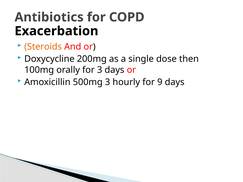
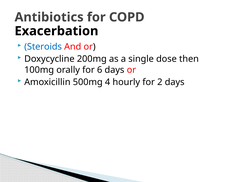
Steroids colour: orange -> blue (43, 47)
for 3: 3 -> 6 (100, 70)
500mg 3: 3 -> 4 (108, 82)
9: 9 -> 2 (160, 82)
